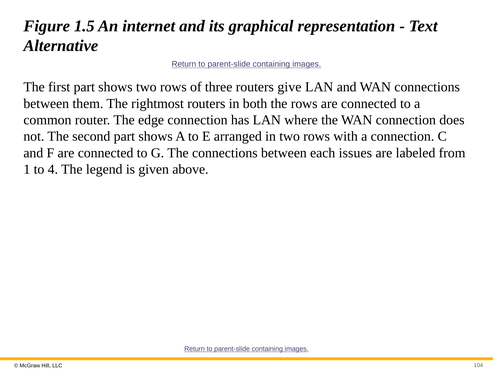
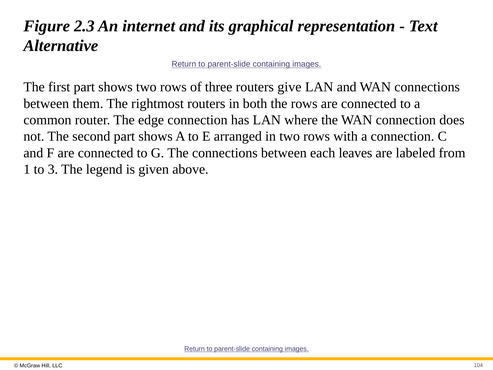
1.5: 1.5 -> 2.3 (84, 26)
issues: issues -> leaves (355, 153)
4: 4 -> 3 (53, 169)
